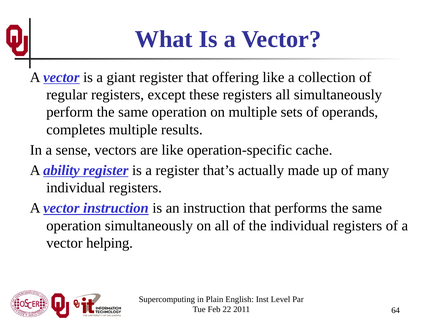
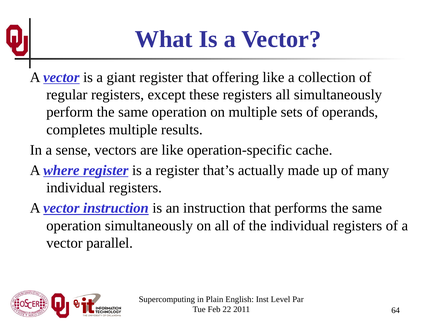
ability: ability -> where (61, 171)
helping: helping -> parallel (110, 244)
